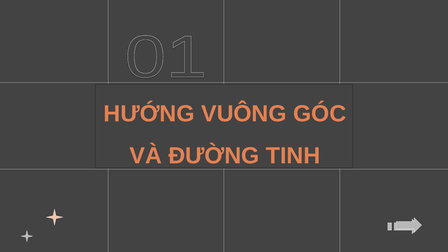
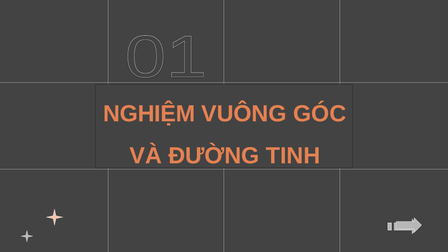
HƯỚNG: HƯỚNG -> NGHIỆM (149, 114)
